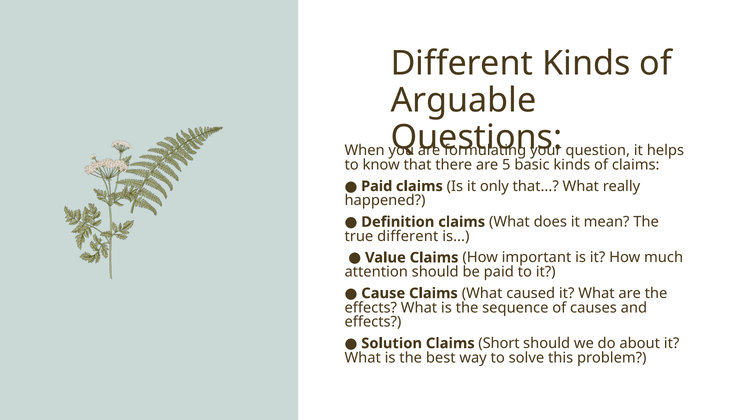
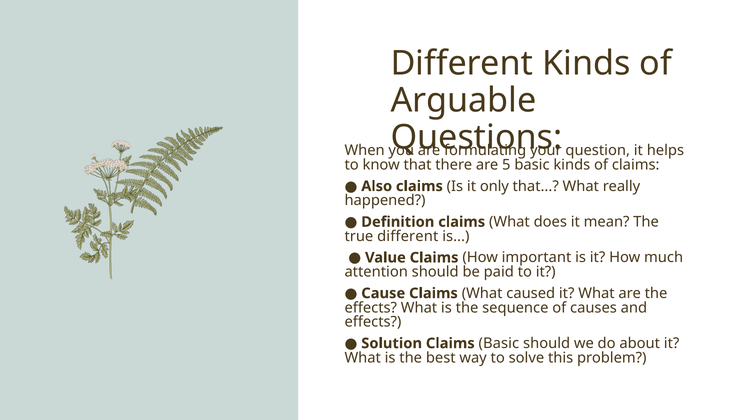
Paid: Paid -> Also (377, 186)
Claims Short: Short -> Basic (499, 343)
